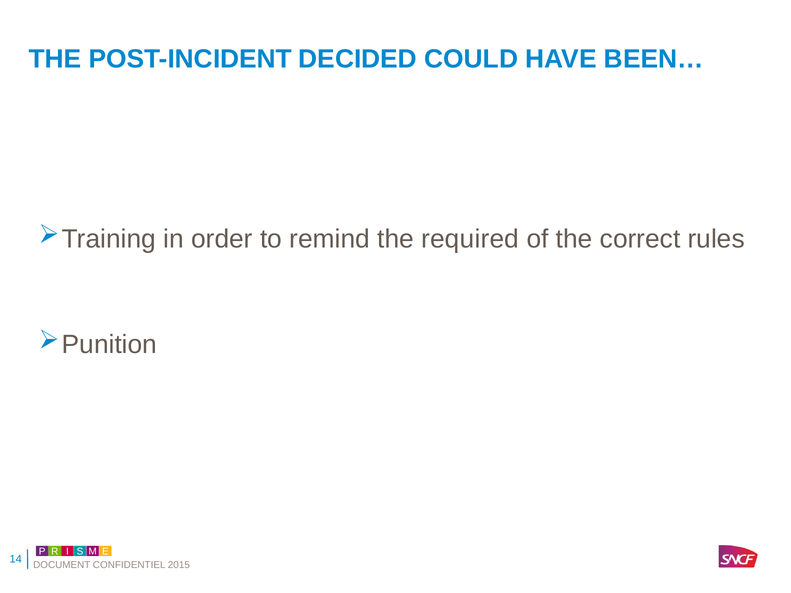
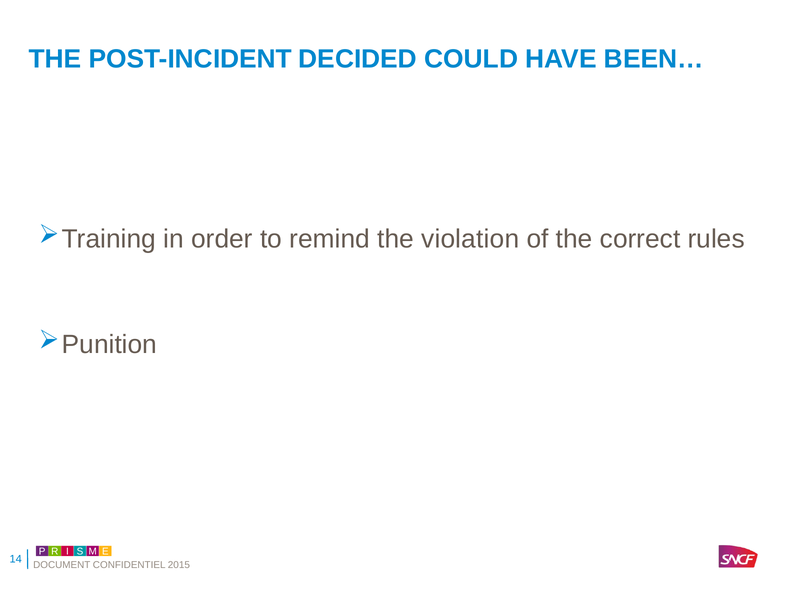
required: required -> violation (470, 239)
